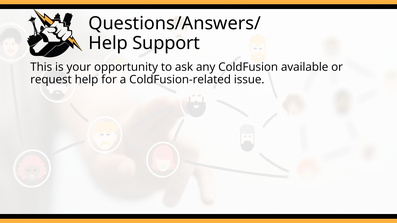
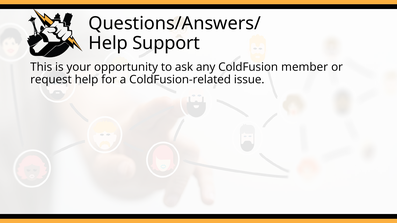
available: available -> member (305, 67)
